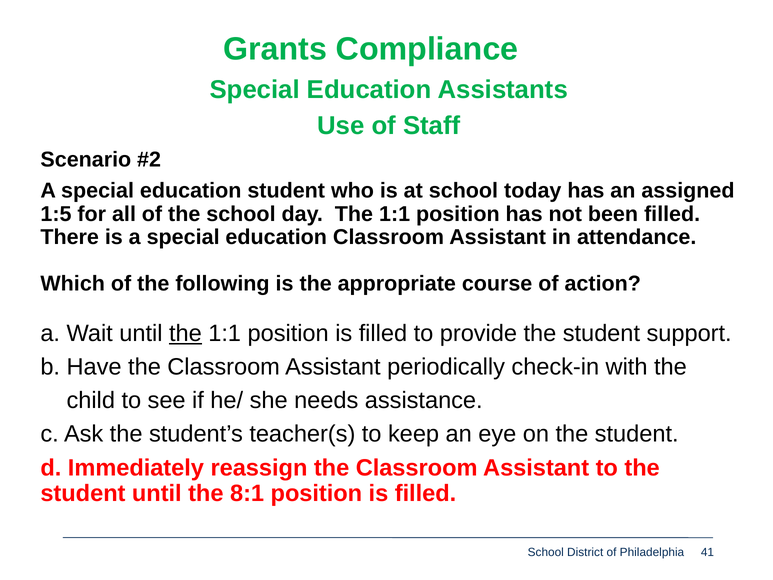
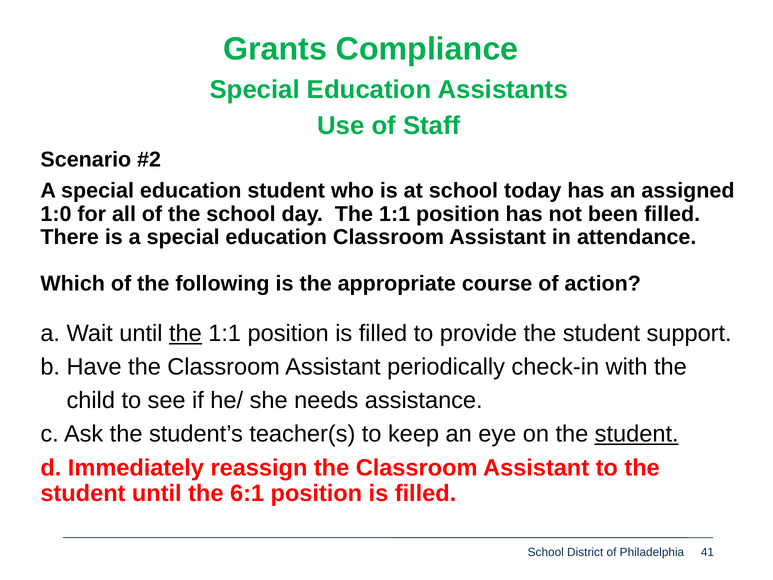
1:5: 1:5 -> 1:0 (56, 214)
student underline: none -> present (637, 434)
8:1: 8:1 -> 6:1 (247, 493)
